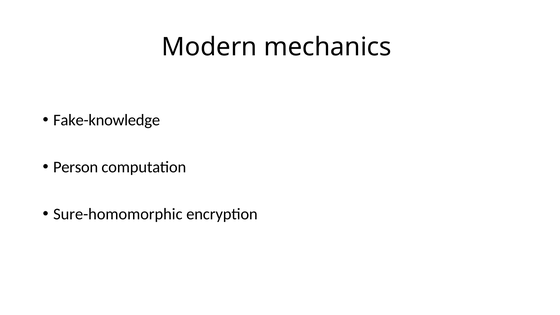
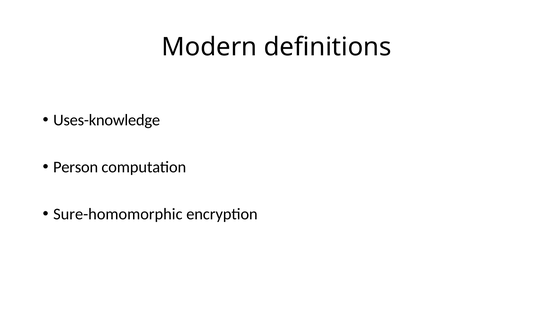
mechanics: mechanics -> definitions (328, 47)
Fake-knowledge: Fake-knowledge -> Uses-knowledge (107, 120)
